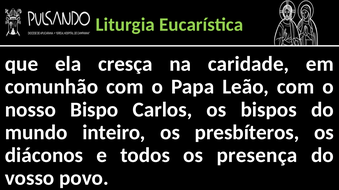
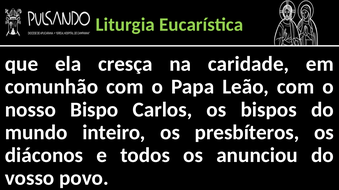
presença: presença -> anunciou (257, 156)
